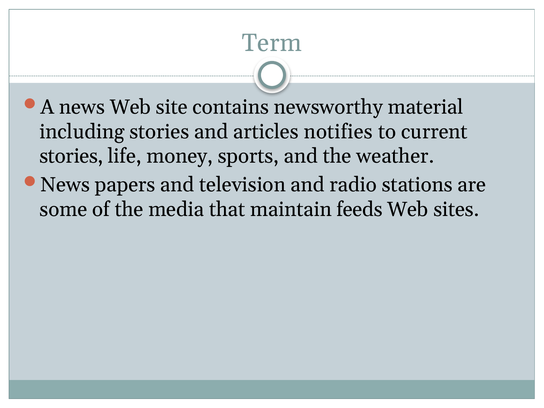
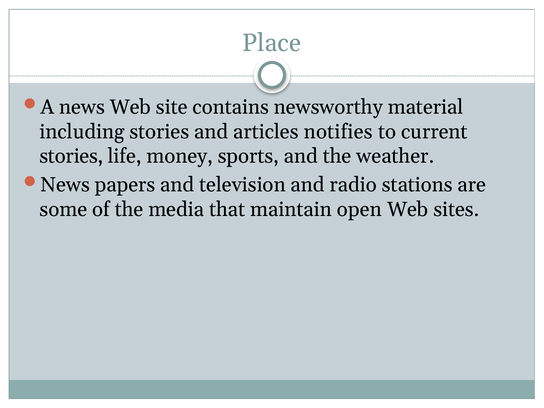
Term: Term -> Place (272, 43)
feeds: feeds -> open (359, 209)
